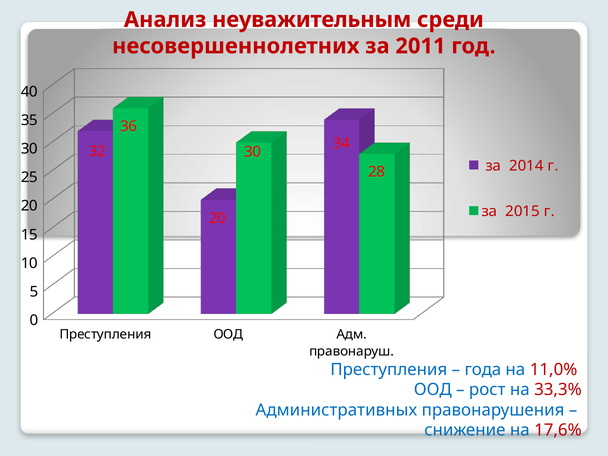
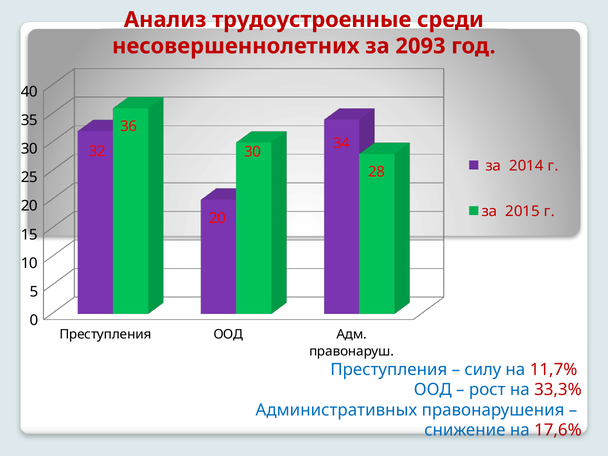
неуважительным: неуважительным -> трудоустроенные (312, 20)
2011: 2011 -> 2093 (420, 46)
года: года -> силу (483, 370)
11,0%: 11,0% -> 11,7% (554, 370)
